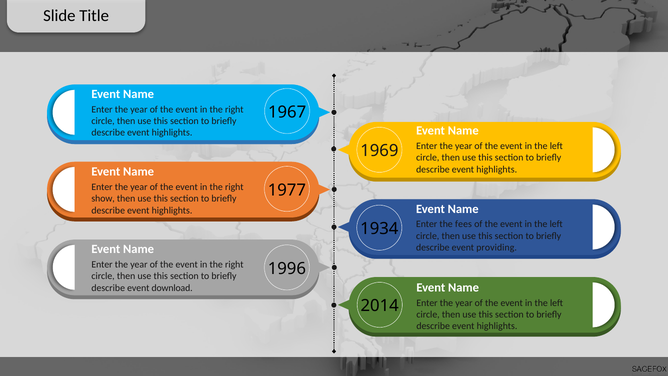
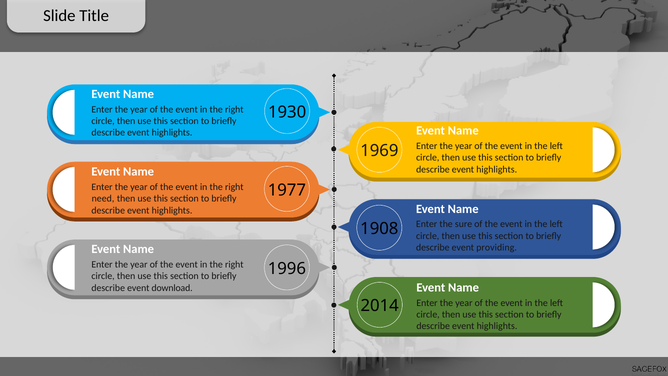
1967: 1967 -> 1930 (287, 112)
show: show -> need (103, 198)
fees: fees -> sure (464, 224)
1934: 1934 -> 1908 (379, 229)
